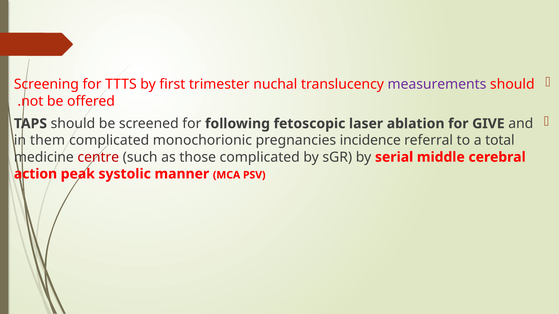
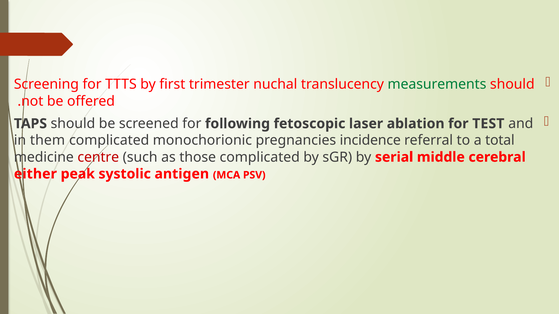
measurements colour: purple -> green (437, 84)
GIVE: GIVE -> TEST (488, 124)
action: action -> either (35, 174)
manner: manner -> antigen (182, 174)
